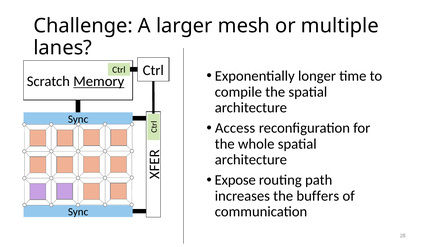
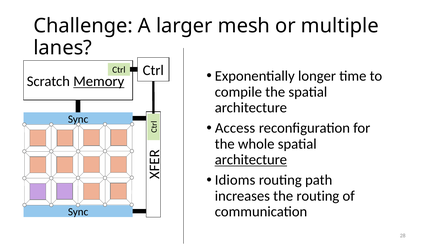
architecture underline: none -> present (251, 160)
Expose: Expose -> Idioms (235, 180)
the buffers: buffers -> routing (318, 196)
